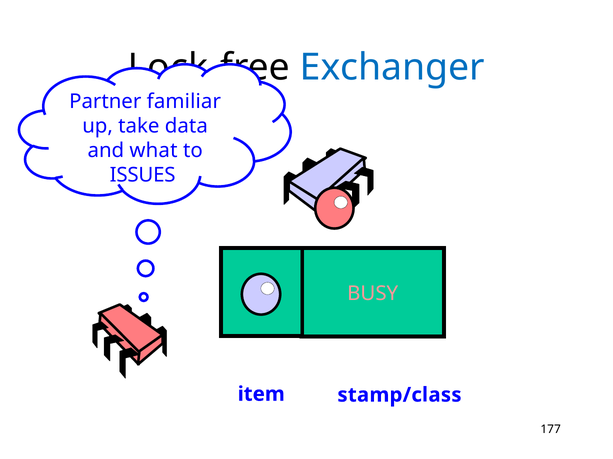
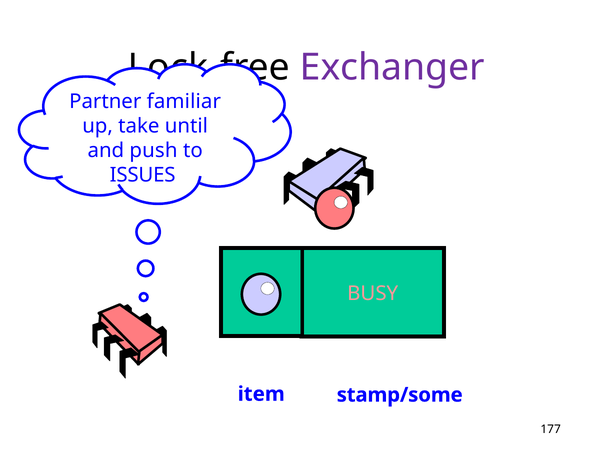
Exchanger colour: blue -> purple (392, 68)
data: data -> until (186, 126)
what: what -> push (153, 151)
stamp/class: stamp/class -> stamp/some (400, 396)
